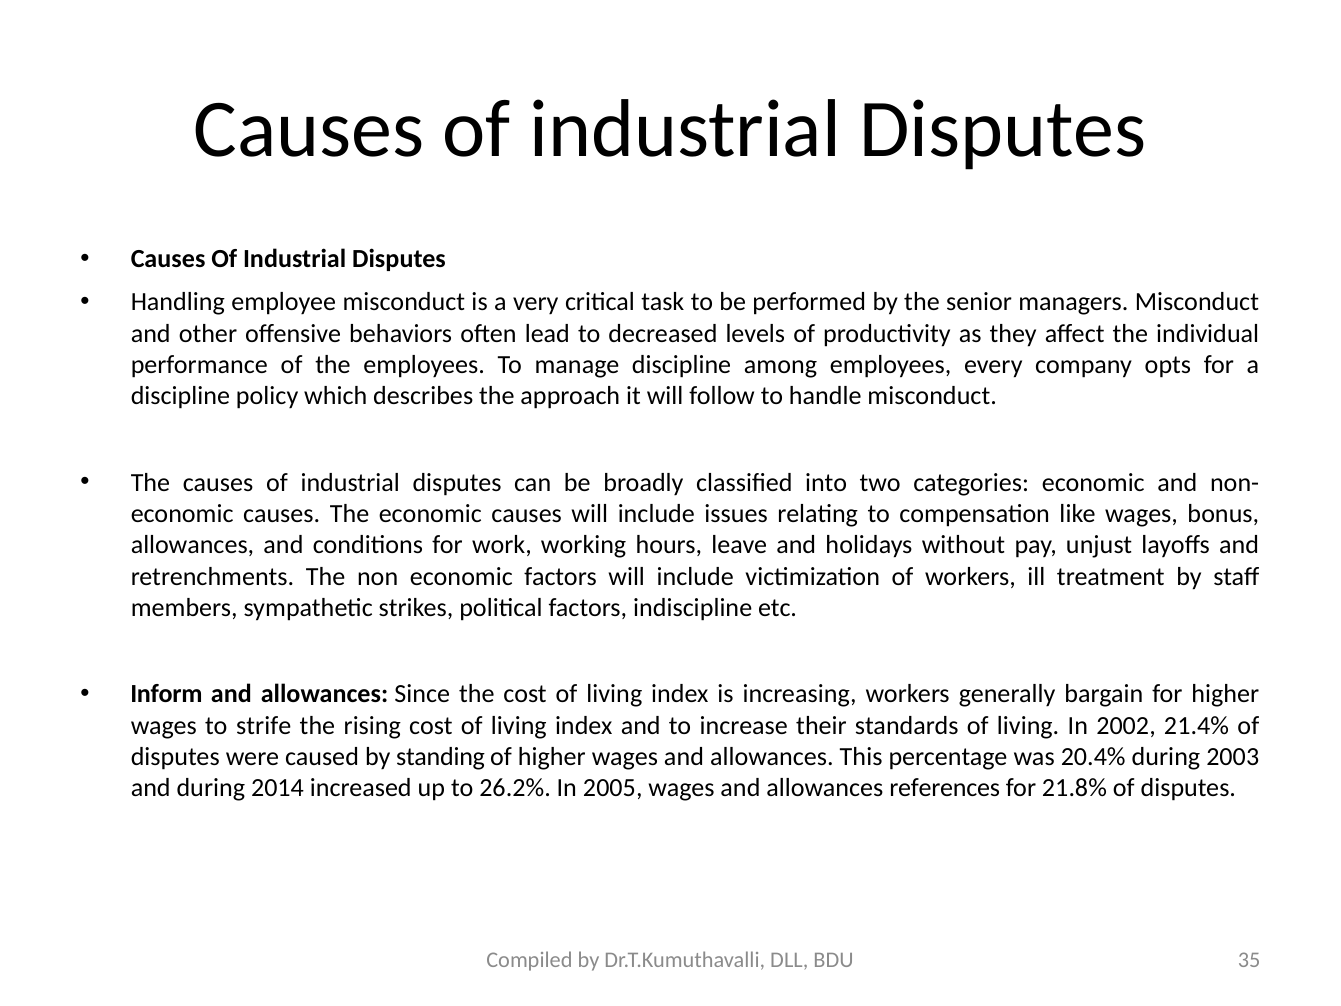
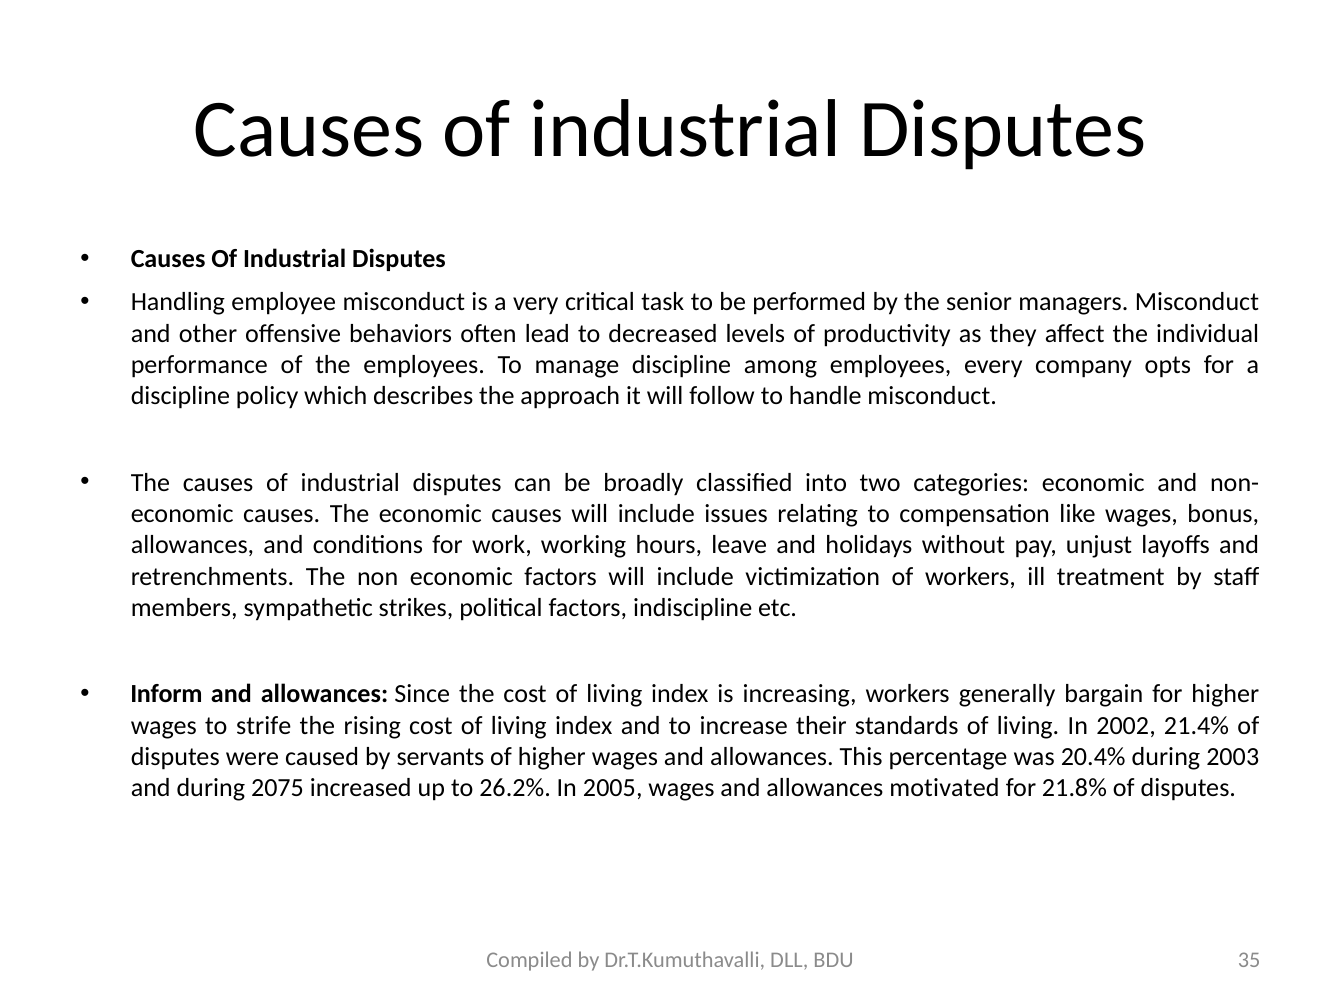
standing: standing -> servants (440, 757)
2014: 2014 -> 2075 (277, 788)
references: references -> motivated (944, 788)
